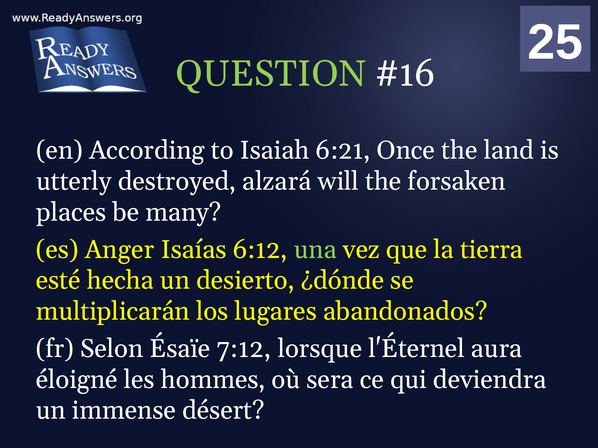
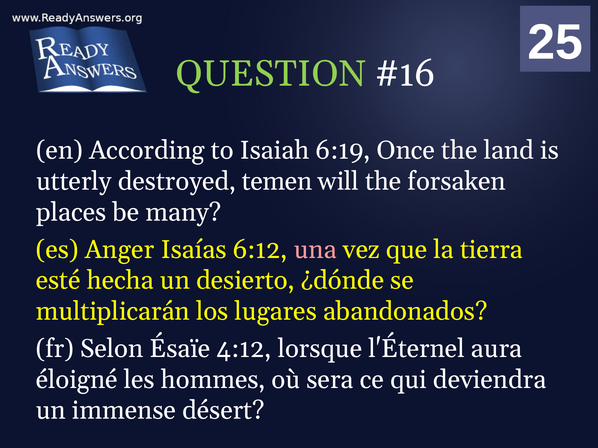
6:21: 6:21 -> 6:19 (343, 151)
alzará: alzará -> temen (277, 182)
una colour: light green -> pink (315, 250)
7:12: 7:12 -> 4:12 (244, 349)
